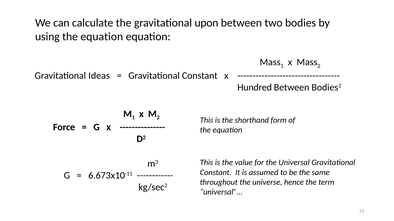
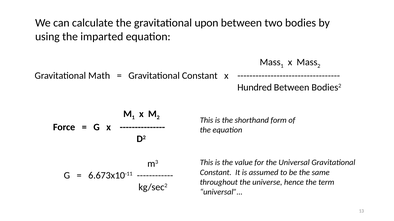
using the equation: equation -> imparted (102, 37)
Ideas: Ideas -> Math (99, 76)
